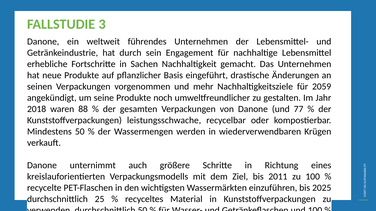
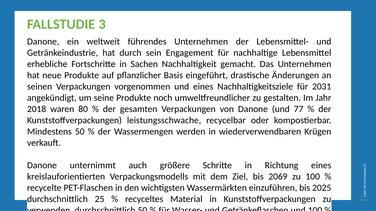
und mehr: mehr -> eines (203, 87)
2059: 2059 -> 2031 (322, 87)
88: 88 -> 80 (83, 109)
2011: 2011 -> 2069 (278, 177)
